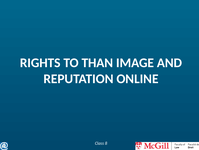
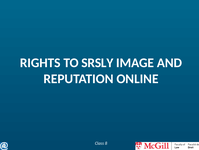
THAN: THAN -> SRSLY (97, 63)
